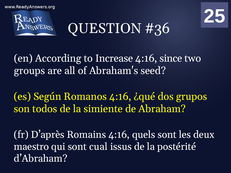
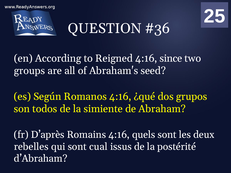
Increase: Increase -> Reigned (114, 58)
maestro: maestro -> rebelles (31, 147)
